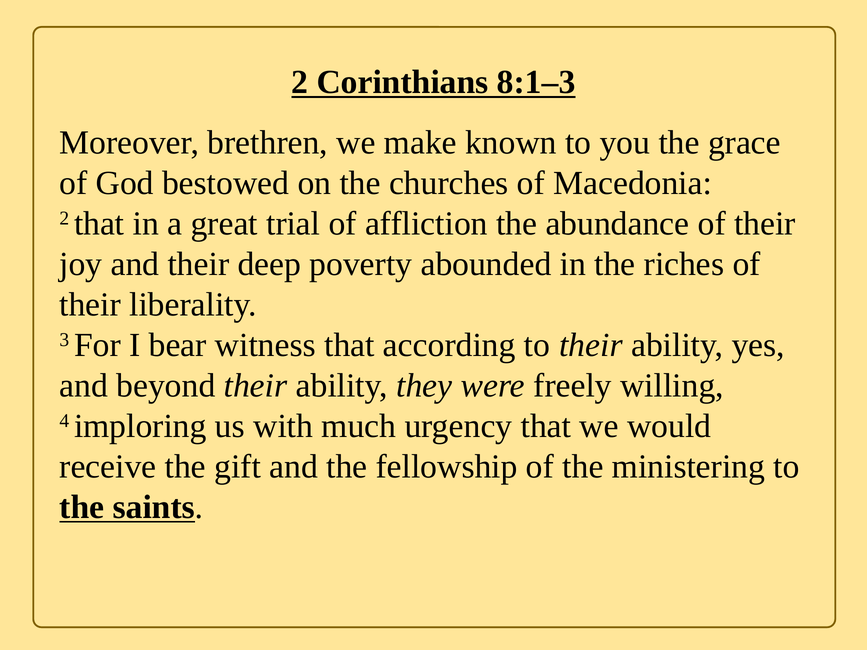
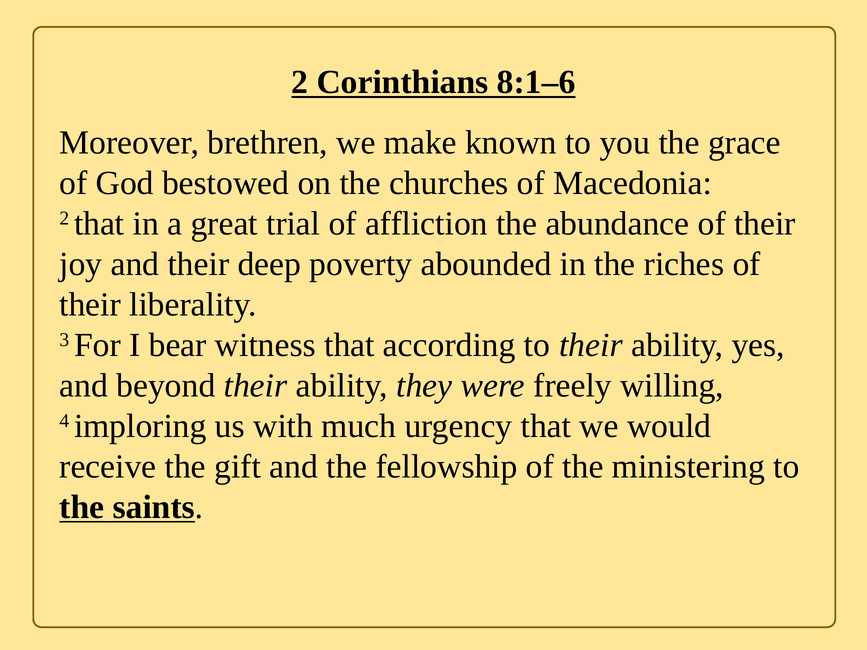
8:1–3: 8:1–3 -> 8:1–6 (536, 82)
